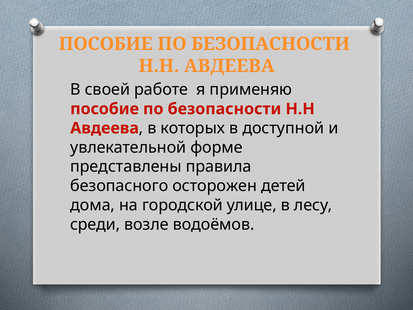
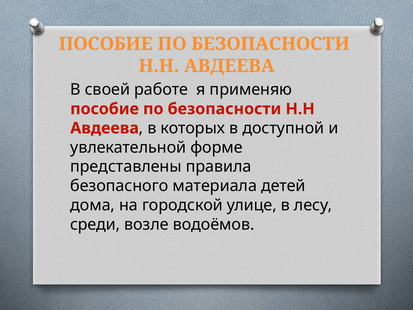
осторожен: осторожен -> материала (215, 186)
